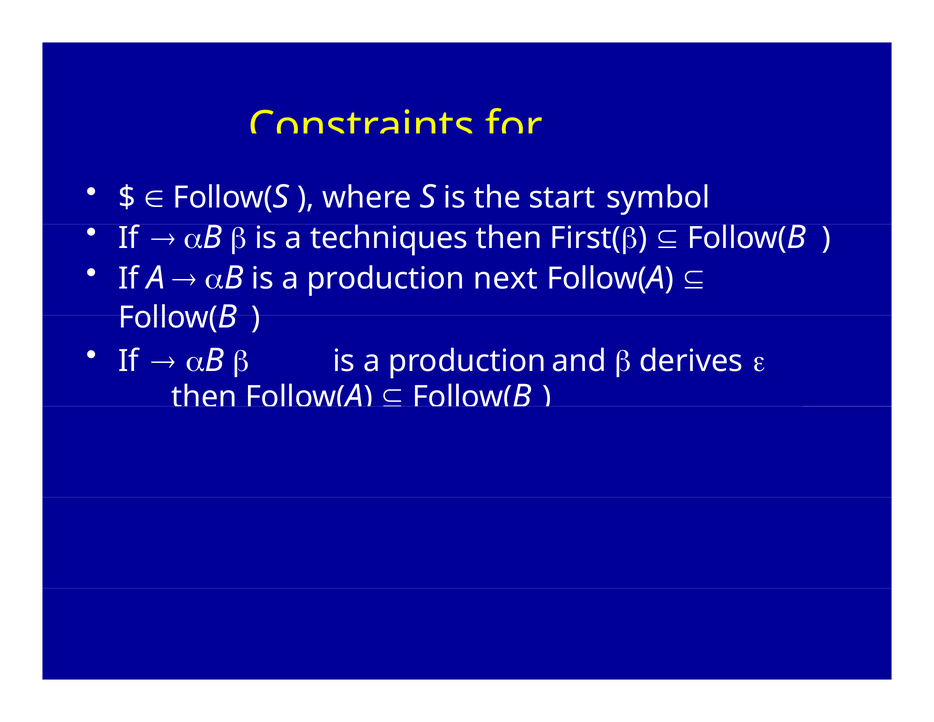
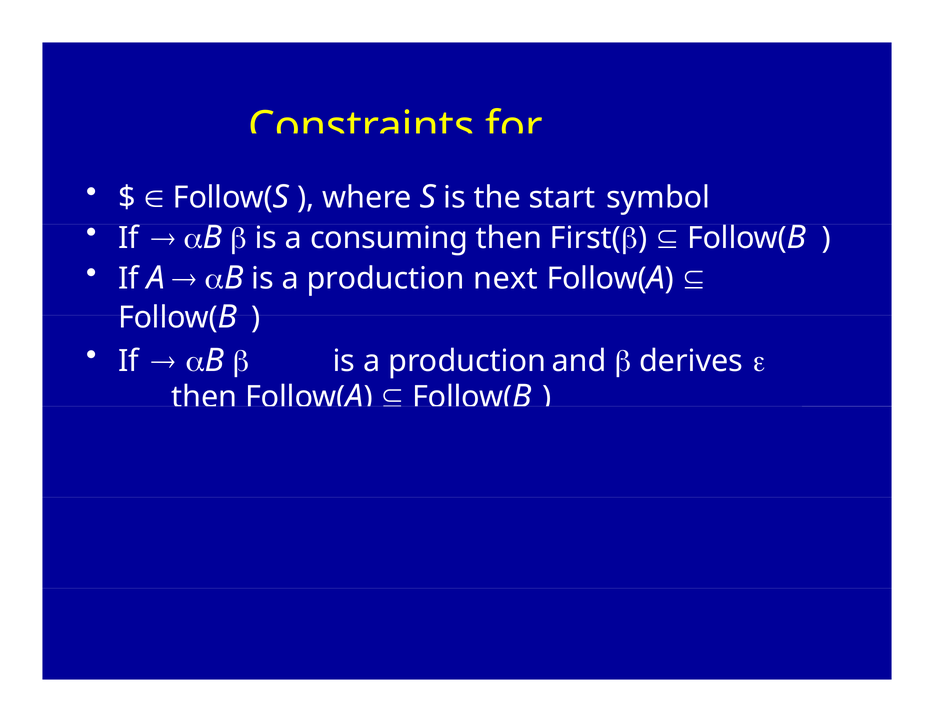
techniques: techniques -> consuming (389, 238)
